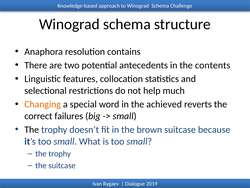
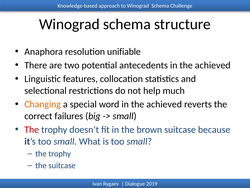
contains: contains -> unifiable (124, 52)
antecedents in the contents: contents -> achieved (213, 65)
The colour: black -> red (32, 129)
